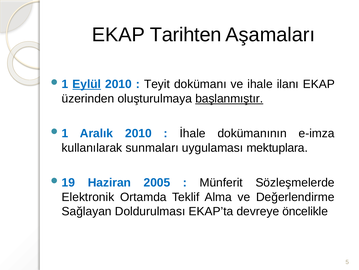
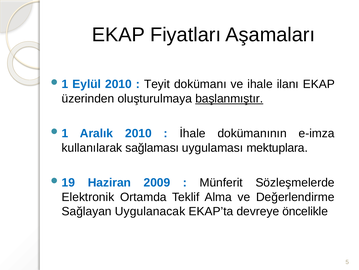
Tarihten: Tarihten -> Fiyatları (186, 35)
Eylül underline: present -> none (87, 84)
sunmaları: sunmaları -> sağlaması (152, 147)
2005: 2005 -> 2009 (157, 182)
Doldurulması: Doldurulması -> Uygulanacak (150, 211)
